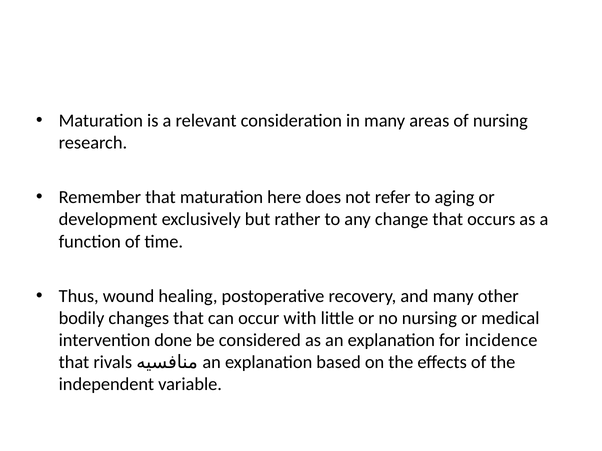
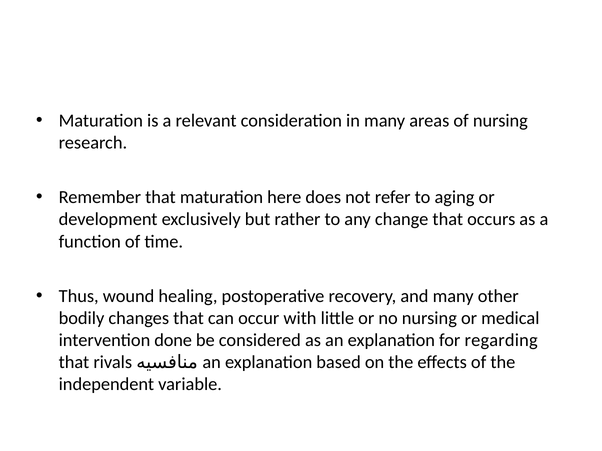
incidence: incidence -> regarding (501, 341)
